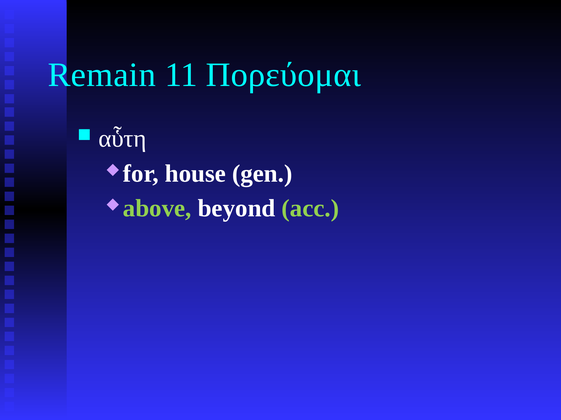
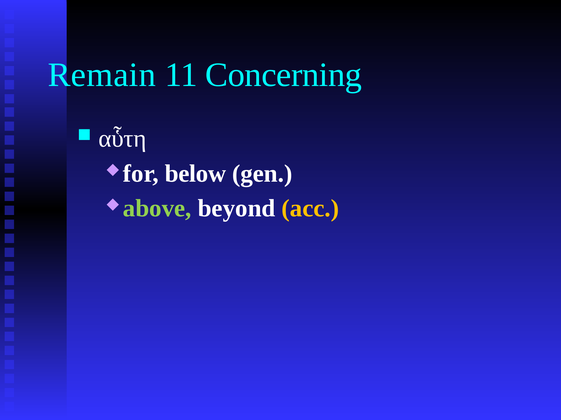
Πορεύομαι: Πορεύομαι -> Concerning (284, 75)
house: house -> below (196, 174)
acc colour: light green -> yellow (310, 209)
